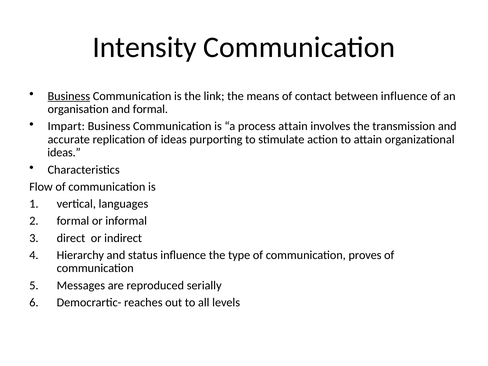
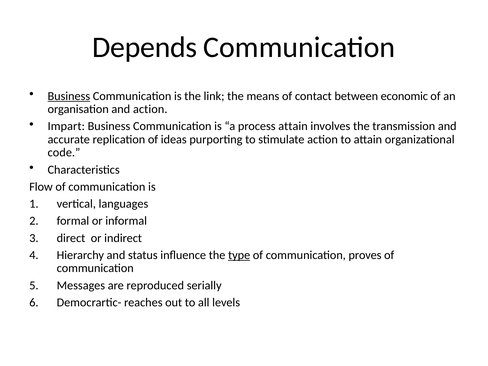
Intensity: Intensity -> Depends (145, 47)
between influence: influence -> economic (404, 96)
and formal: formal -> action (150, 109)
ideas: ideas -> code (64, 153)
type underline: none -> present (239, 255)
